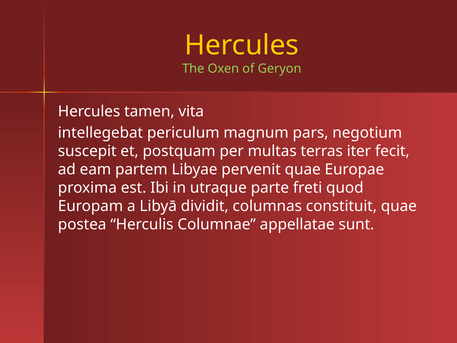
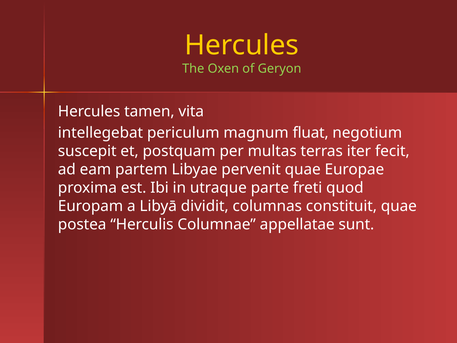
pars: pars -> fluat (311, 133)
